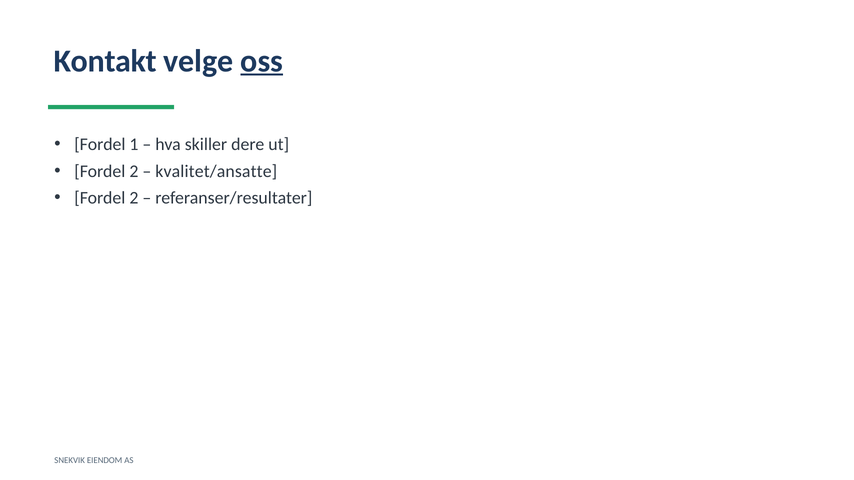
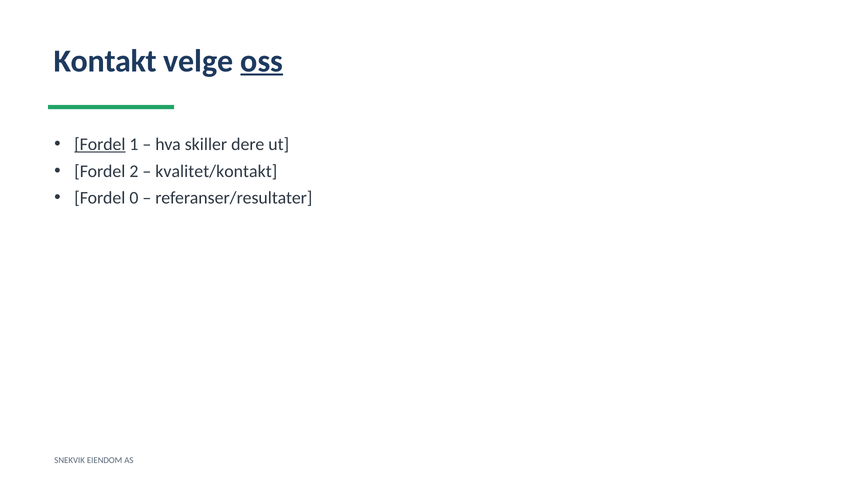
Fordel underline: none -> present (100, 145)
kvalitet/ansatte: kvalitet/ansatte -> kvalitet/kontakt (216, 171)
2: 2 -> 0 (134, 198)
